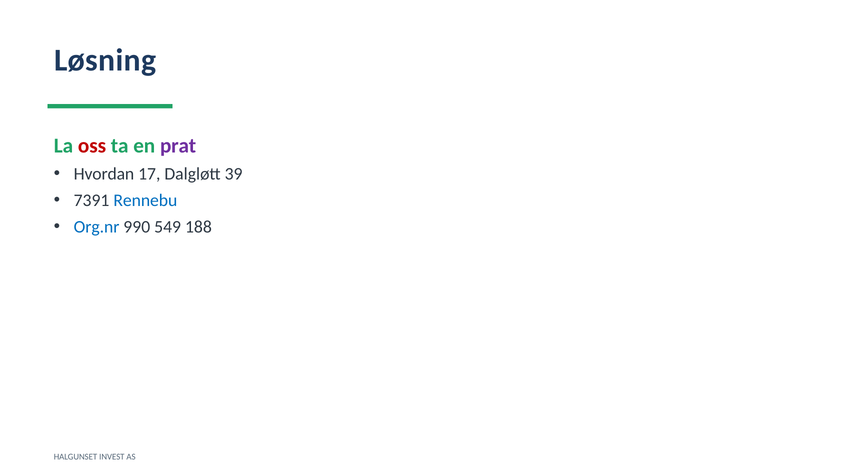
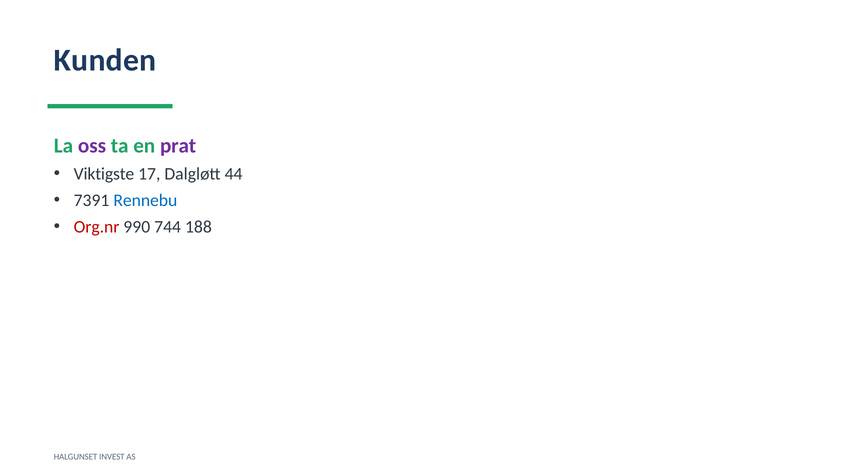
Løsning: Løsning -> Kunden (105, 60)
oss colour: red -> purple (92, 146)
Hvordan: Hvordan -> Viktigste (104, 174)
39: 39 -> 44 (234, 174)
Org.nr colour: blue -> red (97, 227)
549: 549 -> 744 (168, 227)
